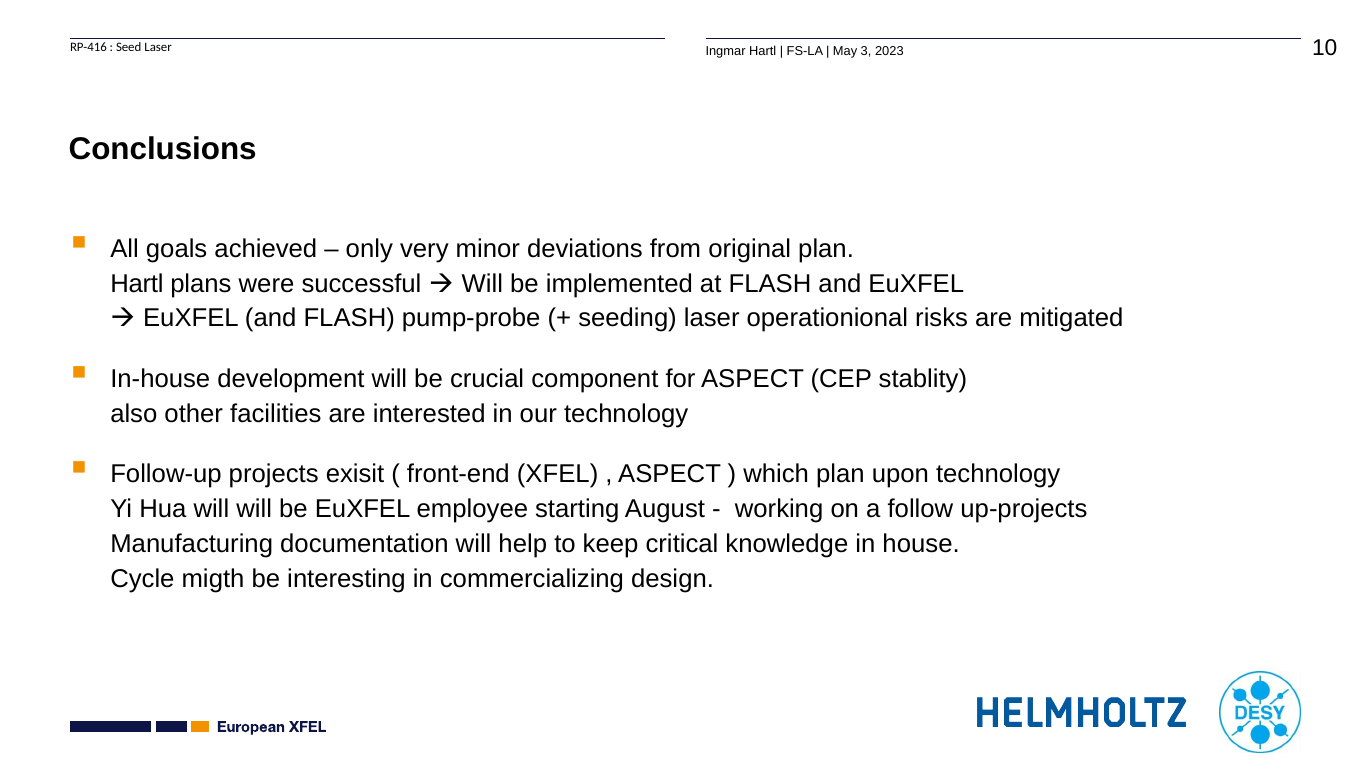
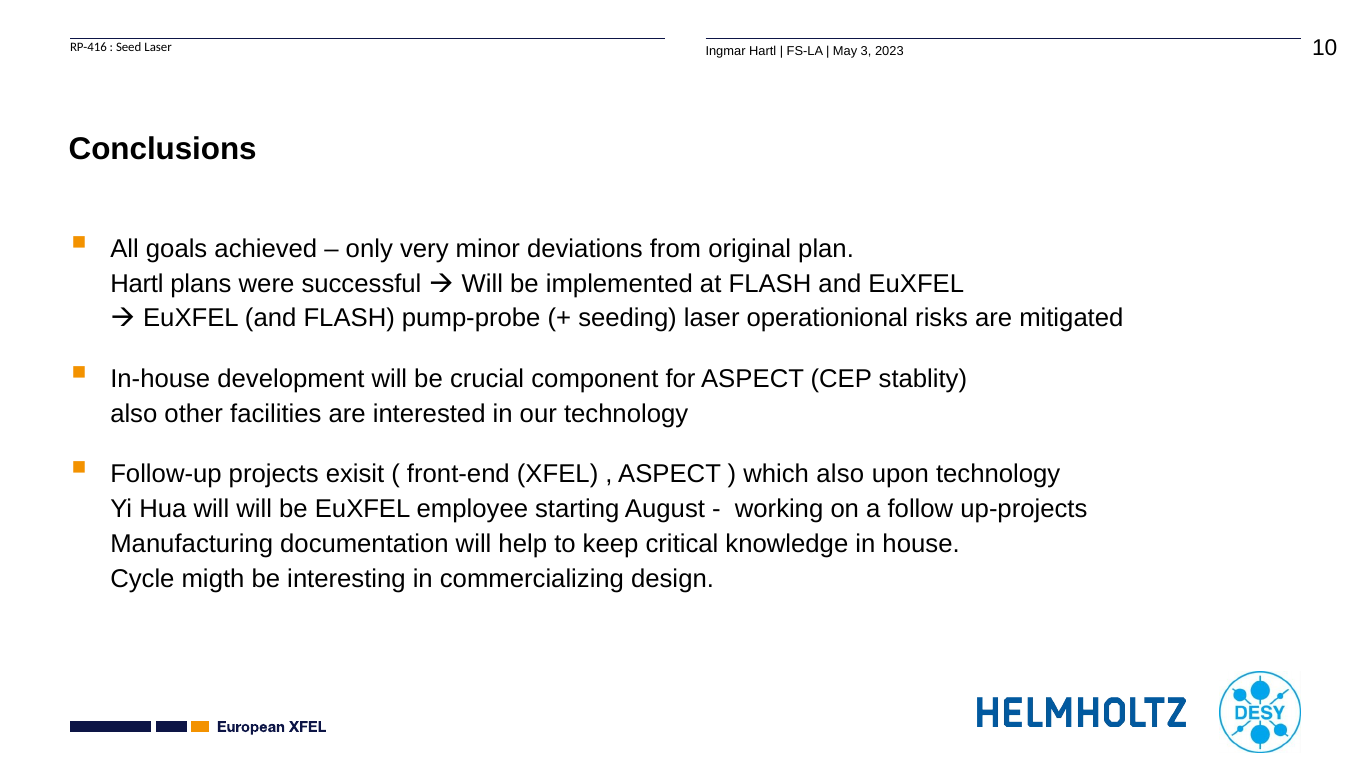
which plan: plan -> also (840, 475)
